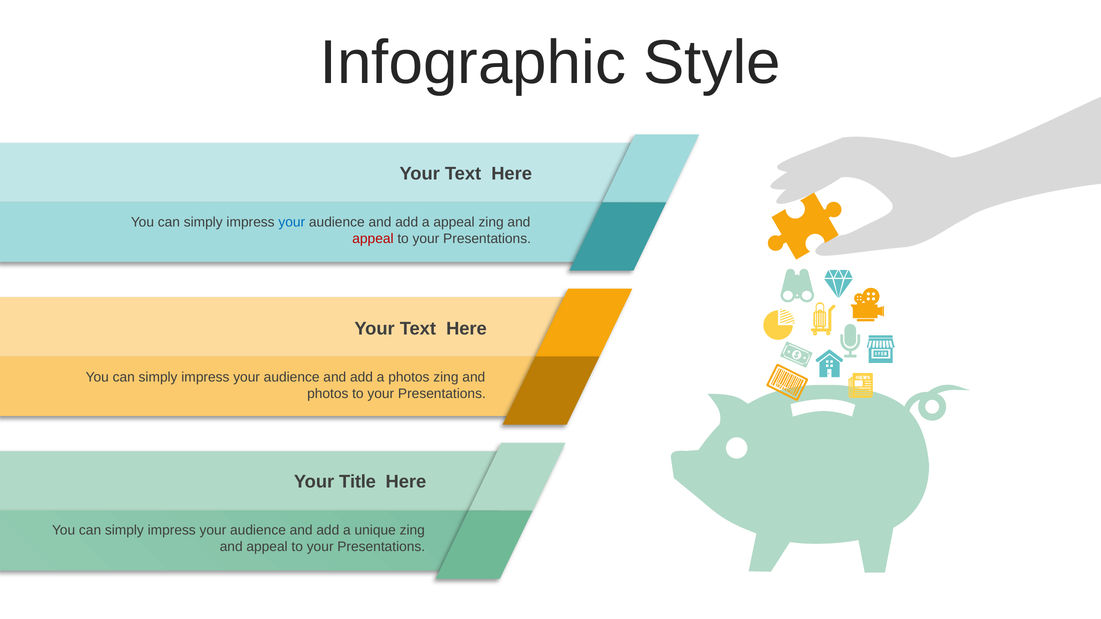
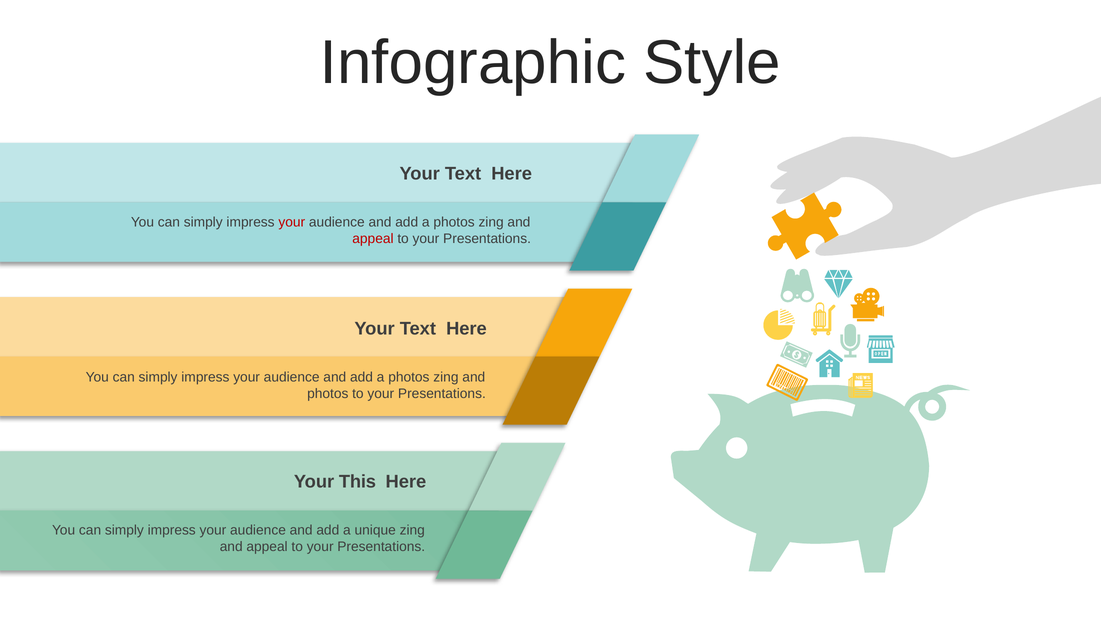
your colour: blue -> red (292, 222)
appeal: appeal -> photos (454, 222)
Title: Title -> This (357, 482)
